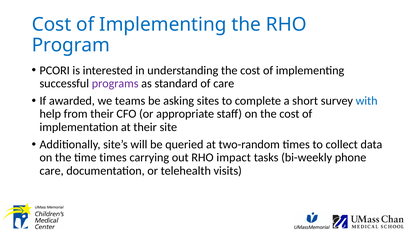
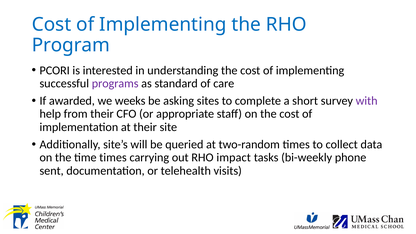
teams: teams -> weeks (130, 101)
with colour: blue -> purple (367, 101)
care: care -> sent (52, 171)
